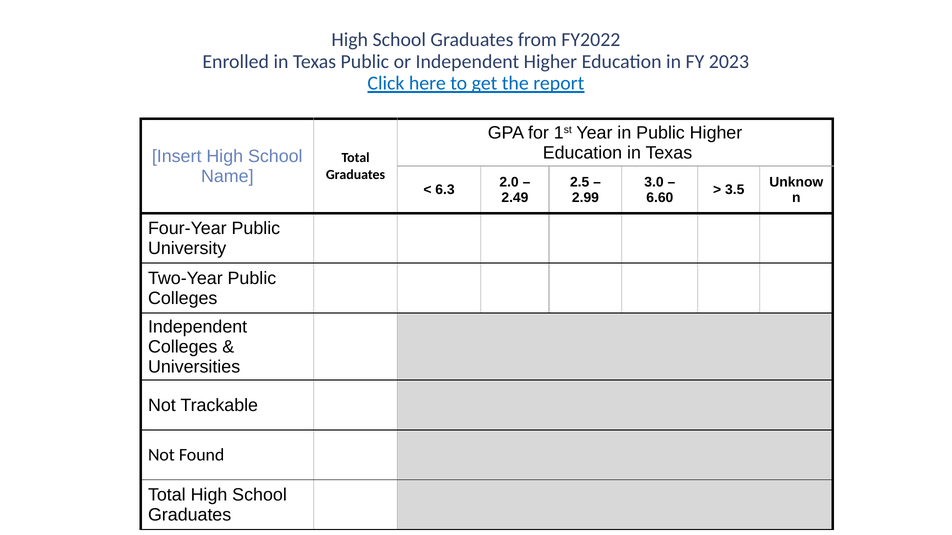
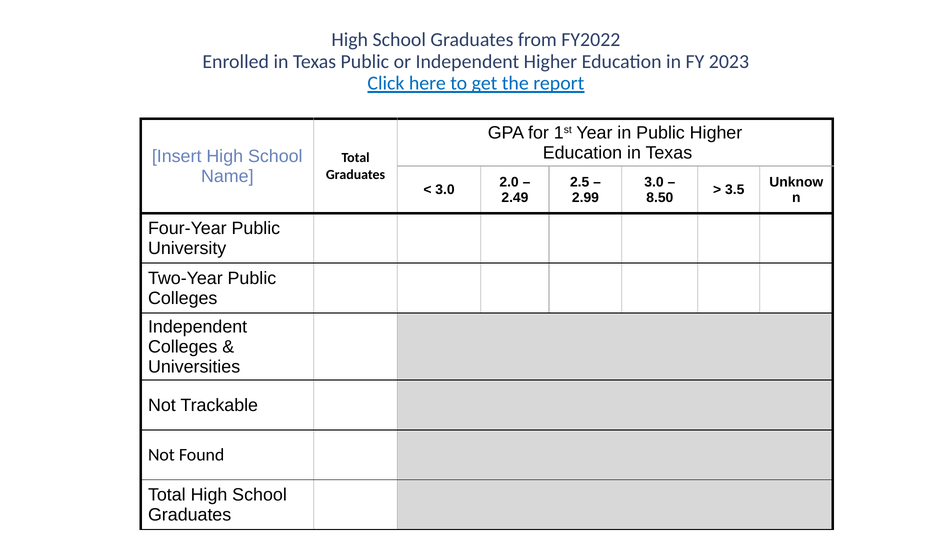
6.3: 6.3 -> 3.0 (445, 190)
6.60: 6.60 -> 8.50 (660, 198)
